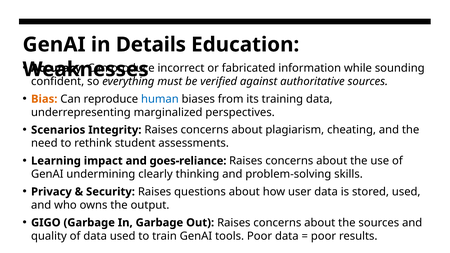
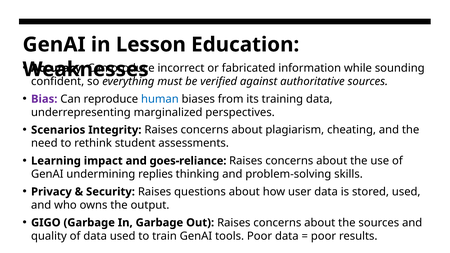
Details: Details -> Lesson (151, 45)
Bias colour: orange -> purple (44, 99)
clearly: clearly -> replies (156, 174)
